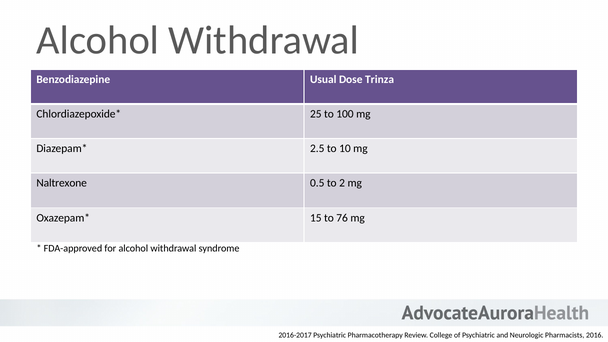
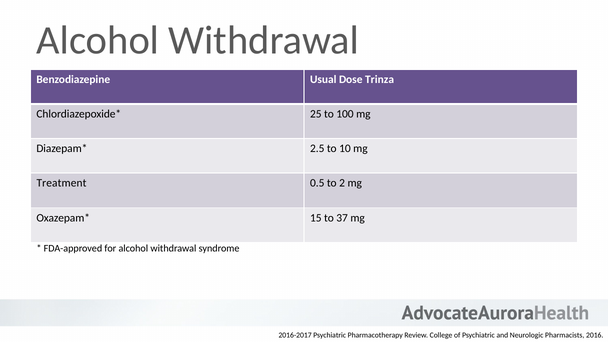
Naltrexone: Naltrexone -> Treatment (62, 183)
76: 76 -> 37 (342, 218)
